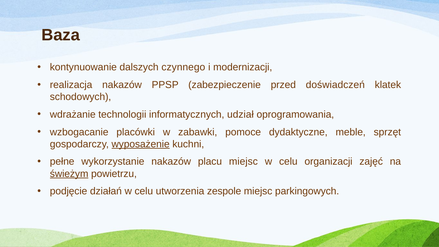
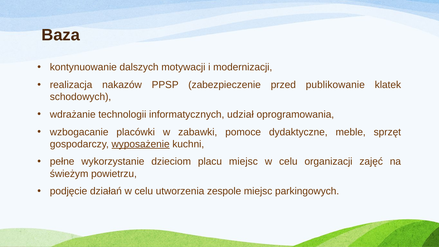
czynnego: czynnego -> motywacji (183, 67)
doświadczeń: doświadczeń -> publikowanie (335, 85)
wykorzystanie nakazów: nakazów -> dzieciom (171, 162)
świeżym underline: present -> none (69, 174)
